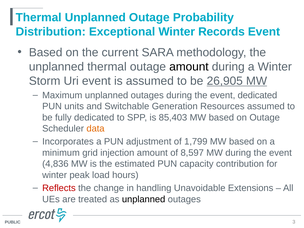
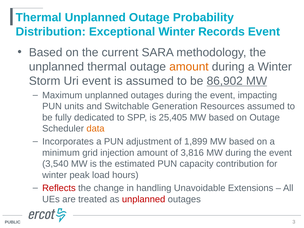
amount colour: black -> orange (189, 67)
26,905: 26,905 -> 86,902 (225, 81)
event dedicated: dedicated -> impacting (257, 95)
85,403: 85,403 -> 25,405 (173, 118)
1,799: 1,799 -> 1,899 (196, 142)
8,597: 8,597 -> 3,816 (192, 153)
4,836: 4,836 -> 3,540 (55, 164)
unplanned colour: black -> red (144, 199)
